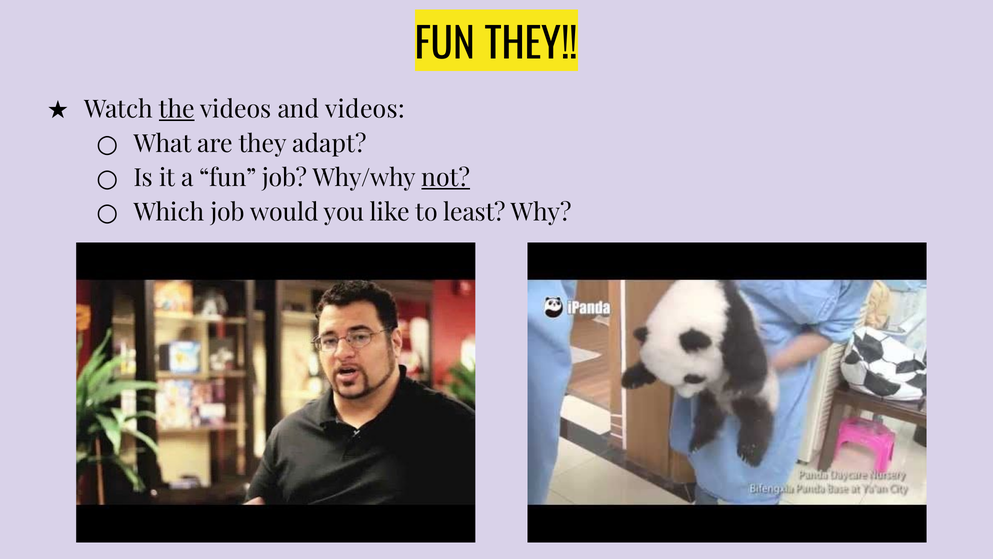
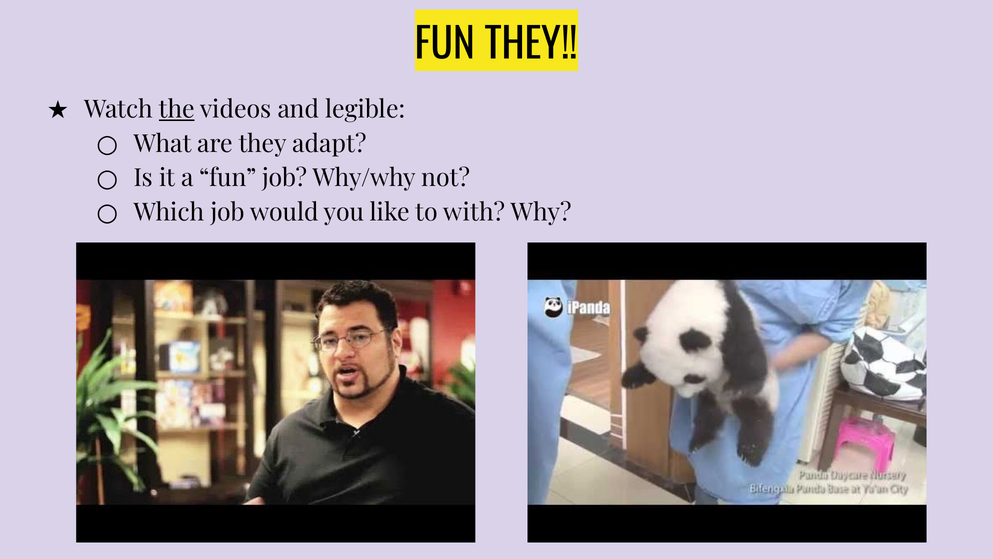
and videos: videos -> legible (365, 109)
not underline: present -> none (446, 178)
least: least -> with (474, 212)
